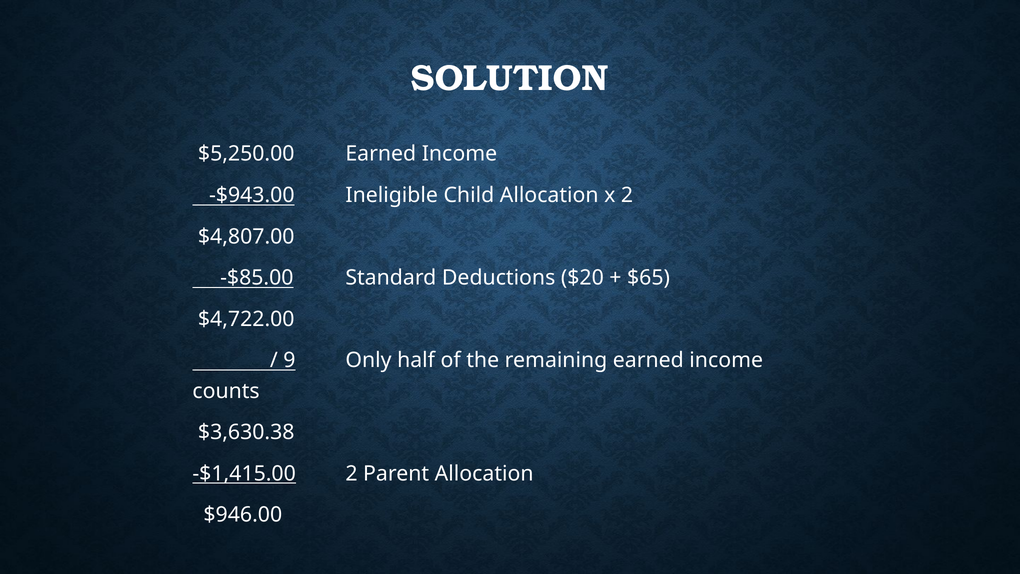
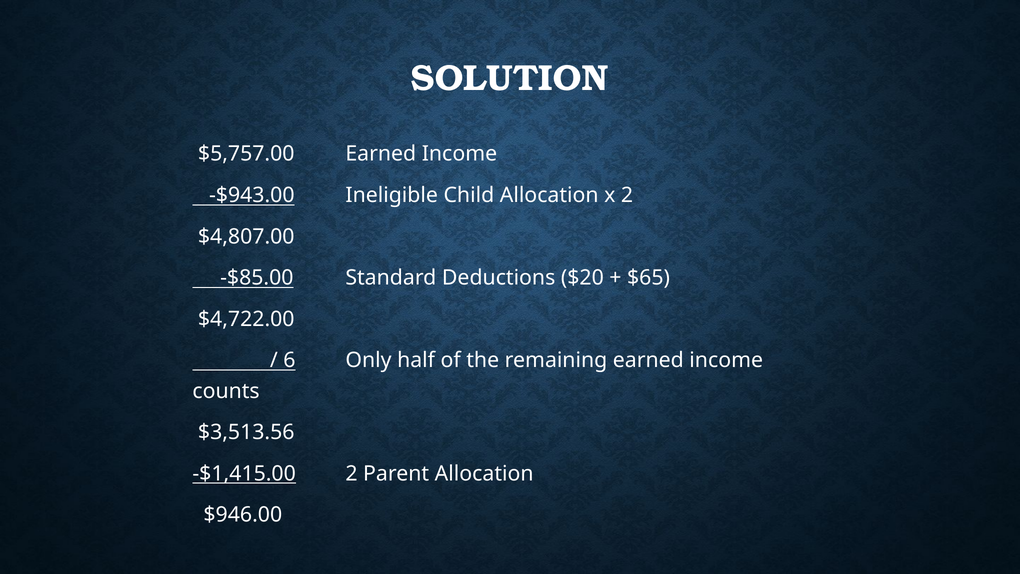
$5,250.00: $5,250.00 -> $5,757.00 (246, 154)
9: 9 -> 6 (289, 360)
$3,630.38: $3,630.38 -> $3,513.56 (246, 432)
